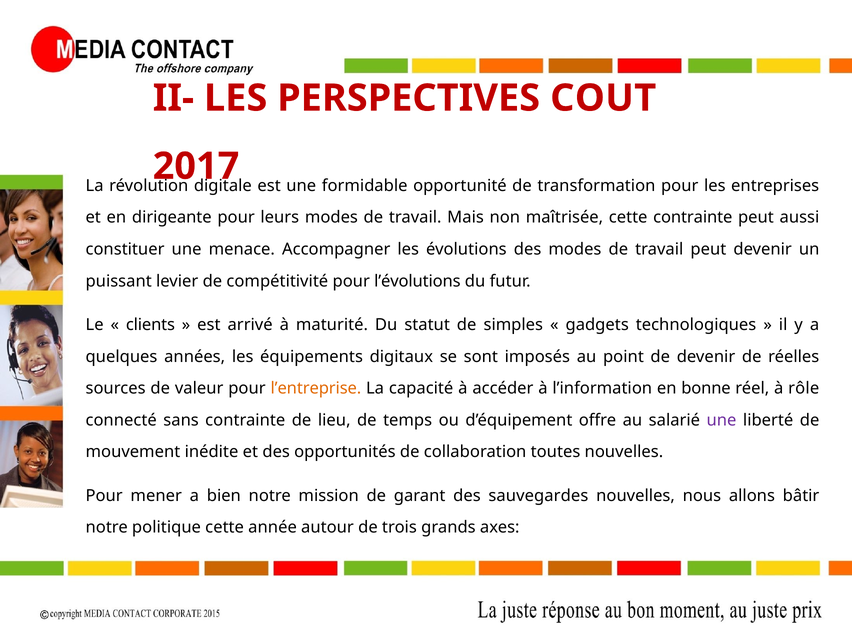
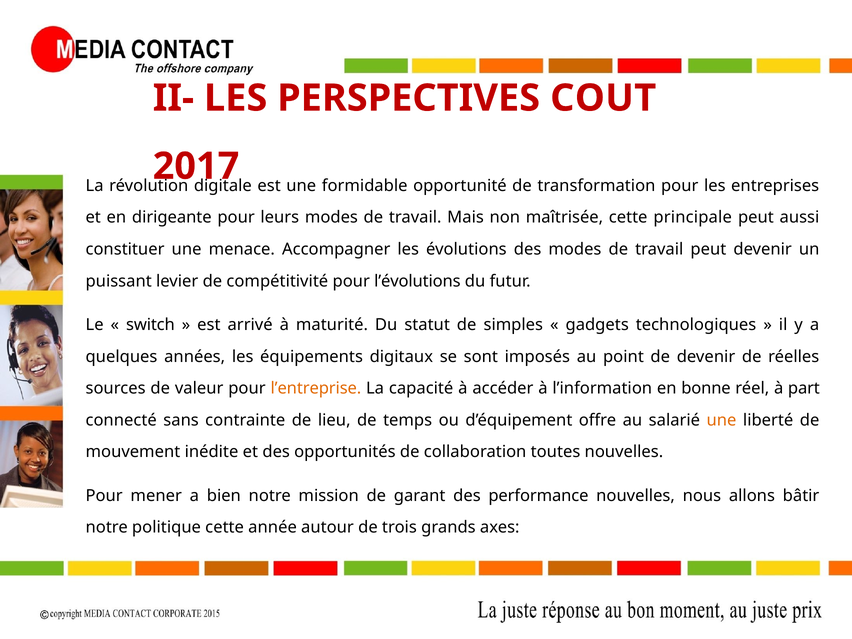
cette contrainte: contrainte -> principale (693, 218)
clients: clients -> switch (150, 325)
rôle: rôle -> part (804, 388)
une colour: purple -> orange (721, 420)
sauvegardes: sauvegardes -> performance (538, 496)
